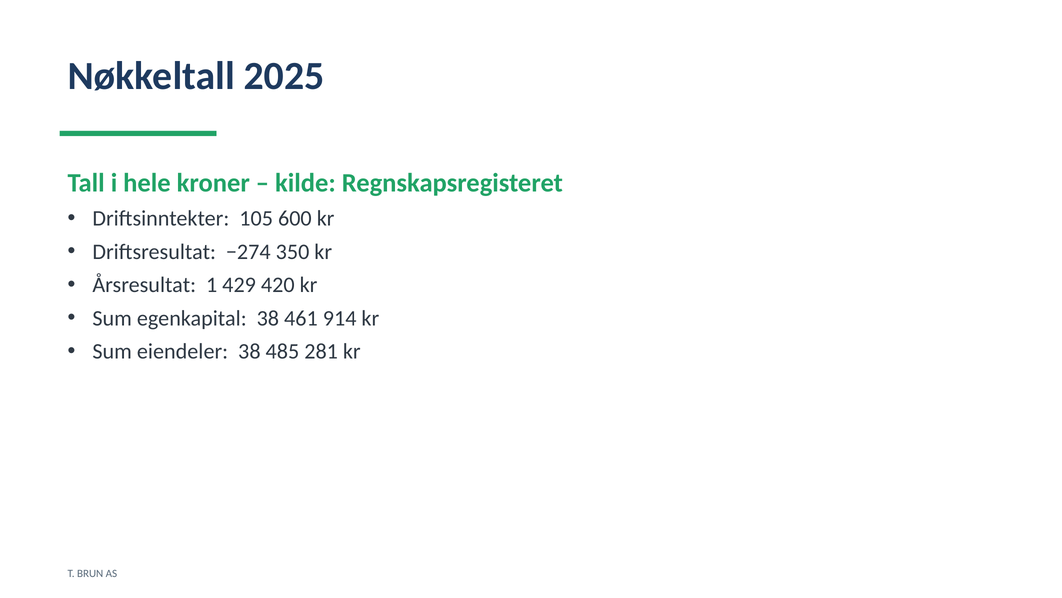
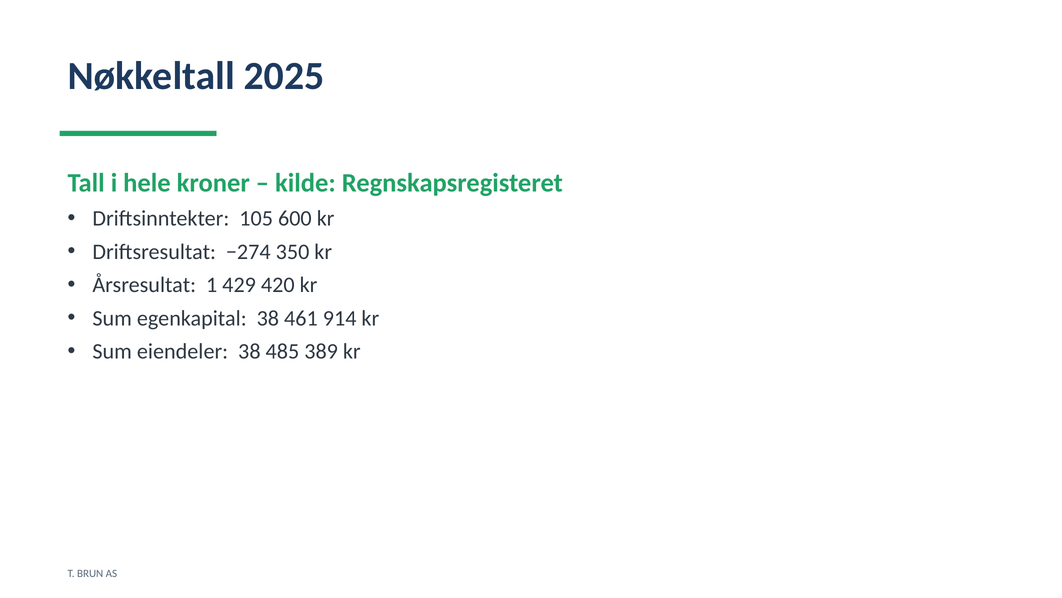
281: 281 -> 389 (321, 351)
